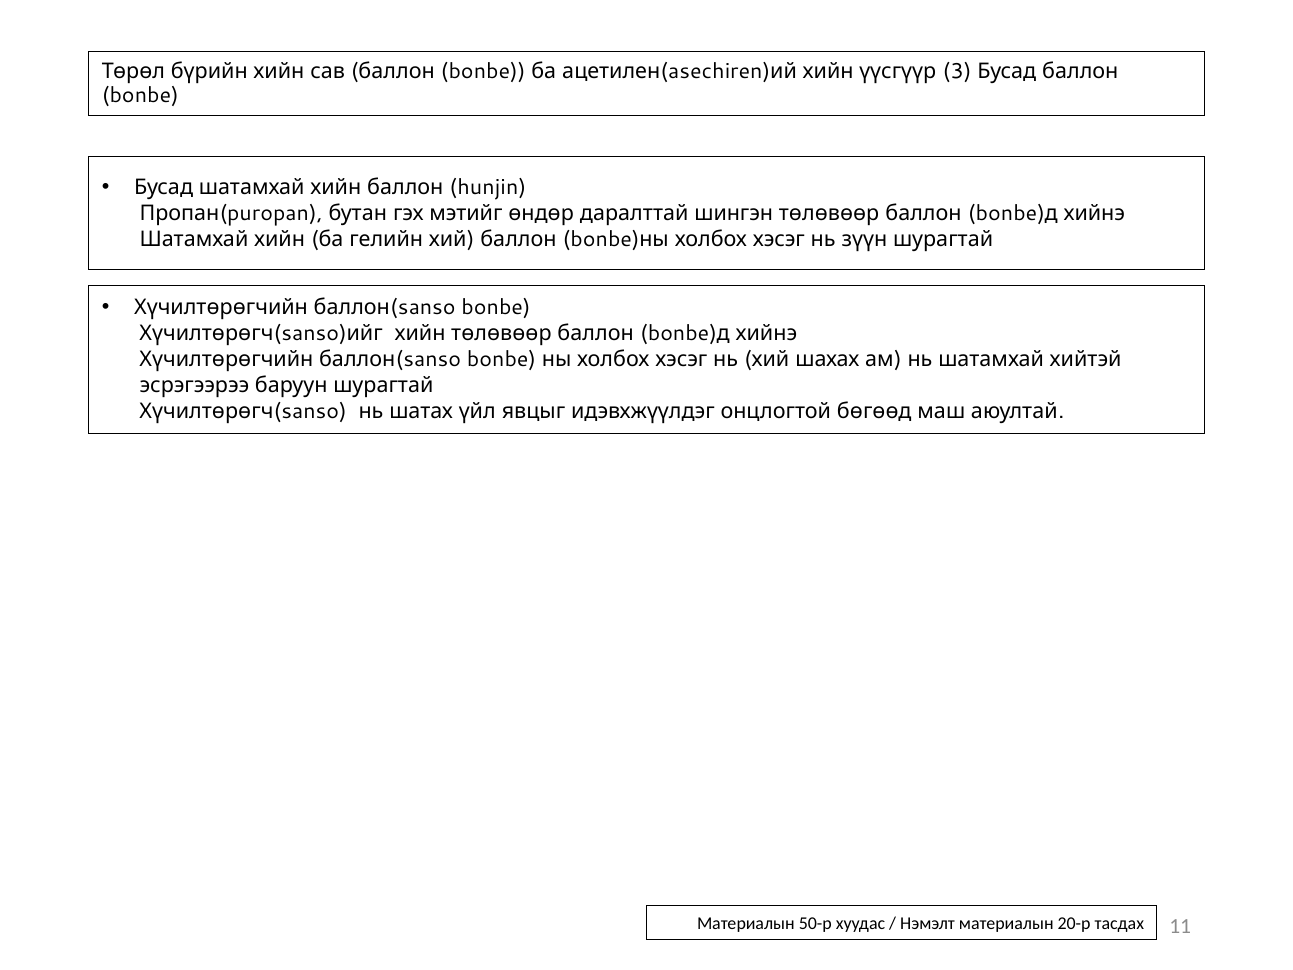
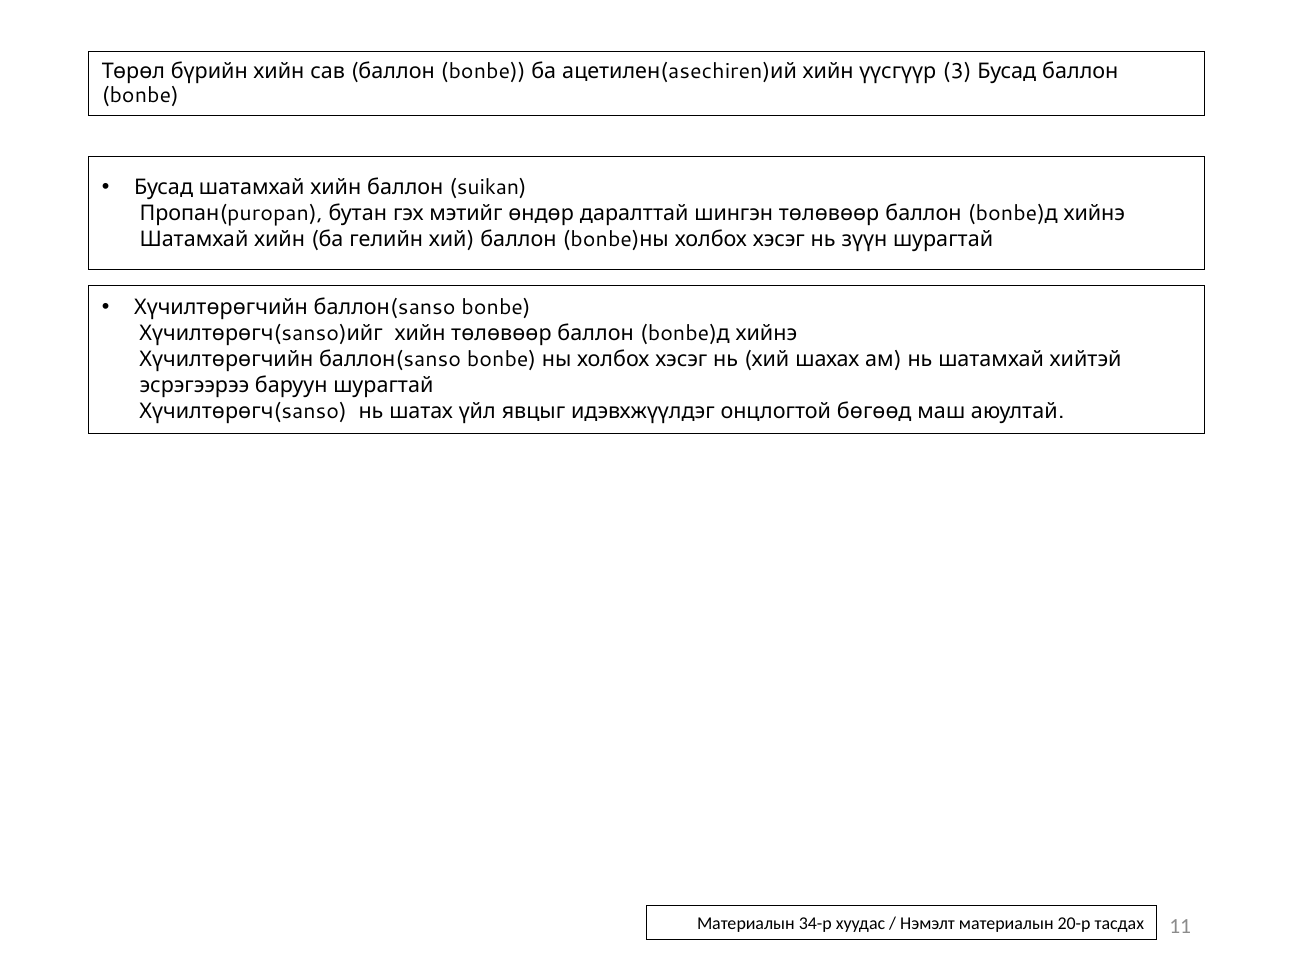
hunjin: hunjin -> suikan (488, 187)
50-р: 50-р -> 34-р (815, 923)
